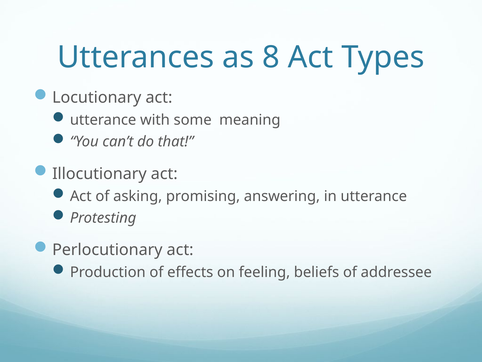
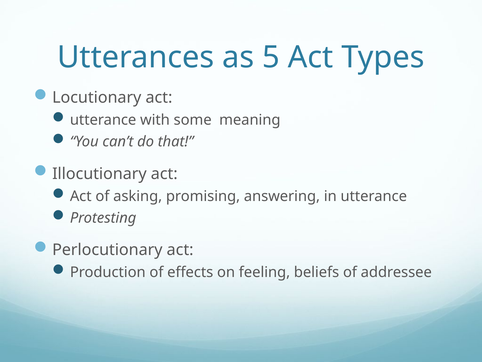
8: 8 -> 5 (271, 57)
